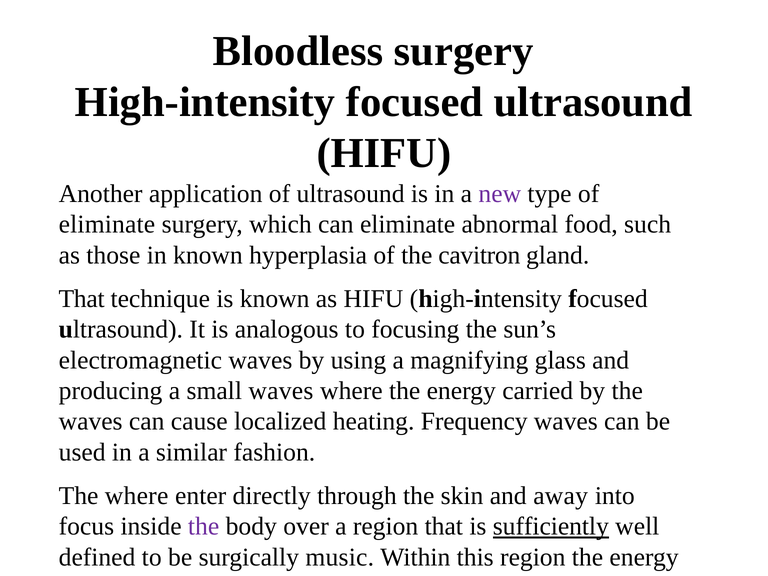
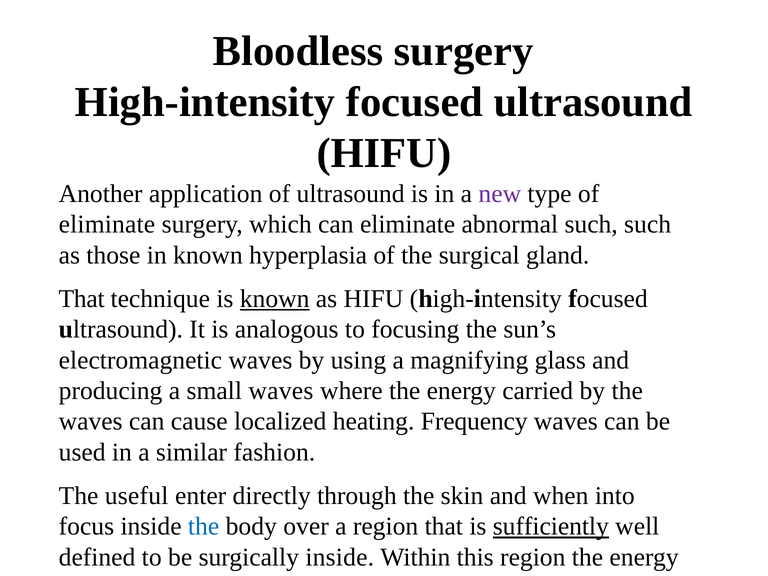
abnormal food: food -> such (591, 224)
cavitron: cavitron -> surgical (479, 255)
known underline: none -> present (275, 299)
The where: where -> useful (137, 496)
away: away -> when (561, 496)
the colour: purple -> blue (204, 526)
surgically music: music -> inside (340, 557)
